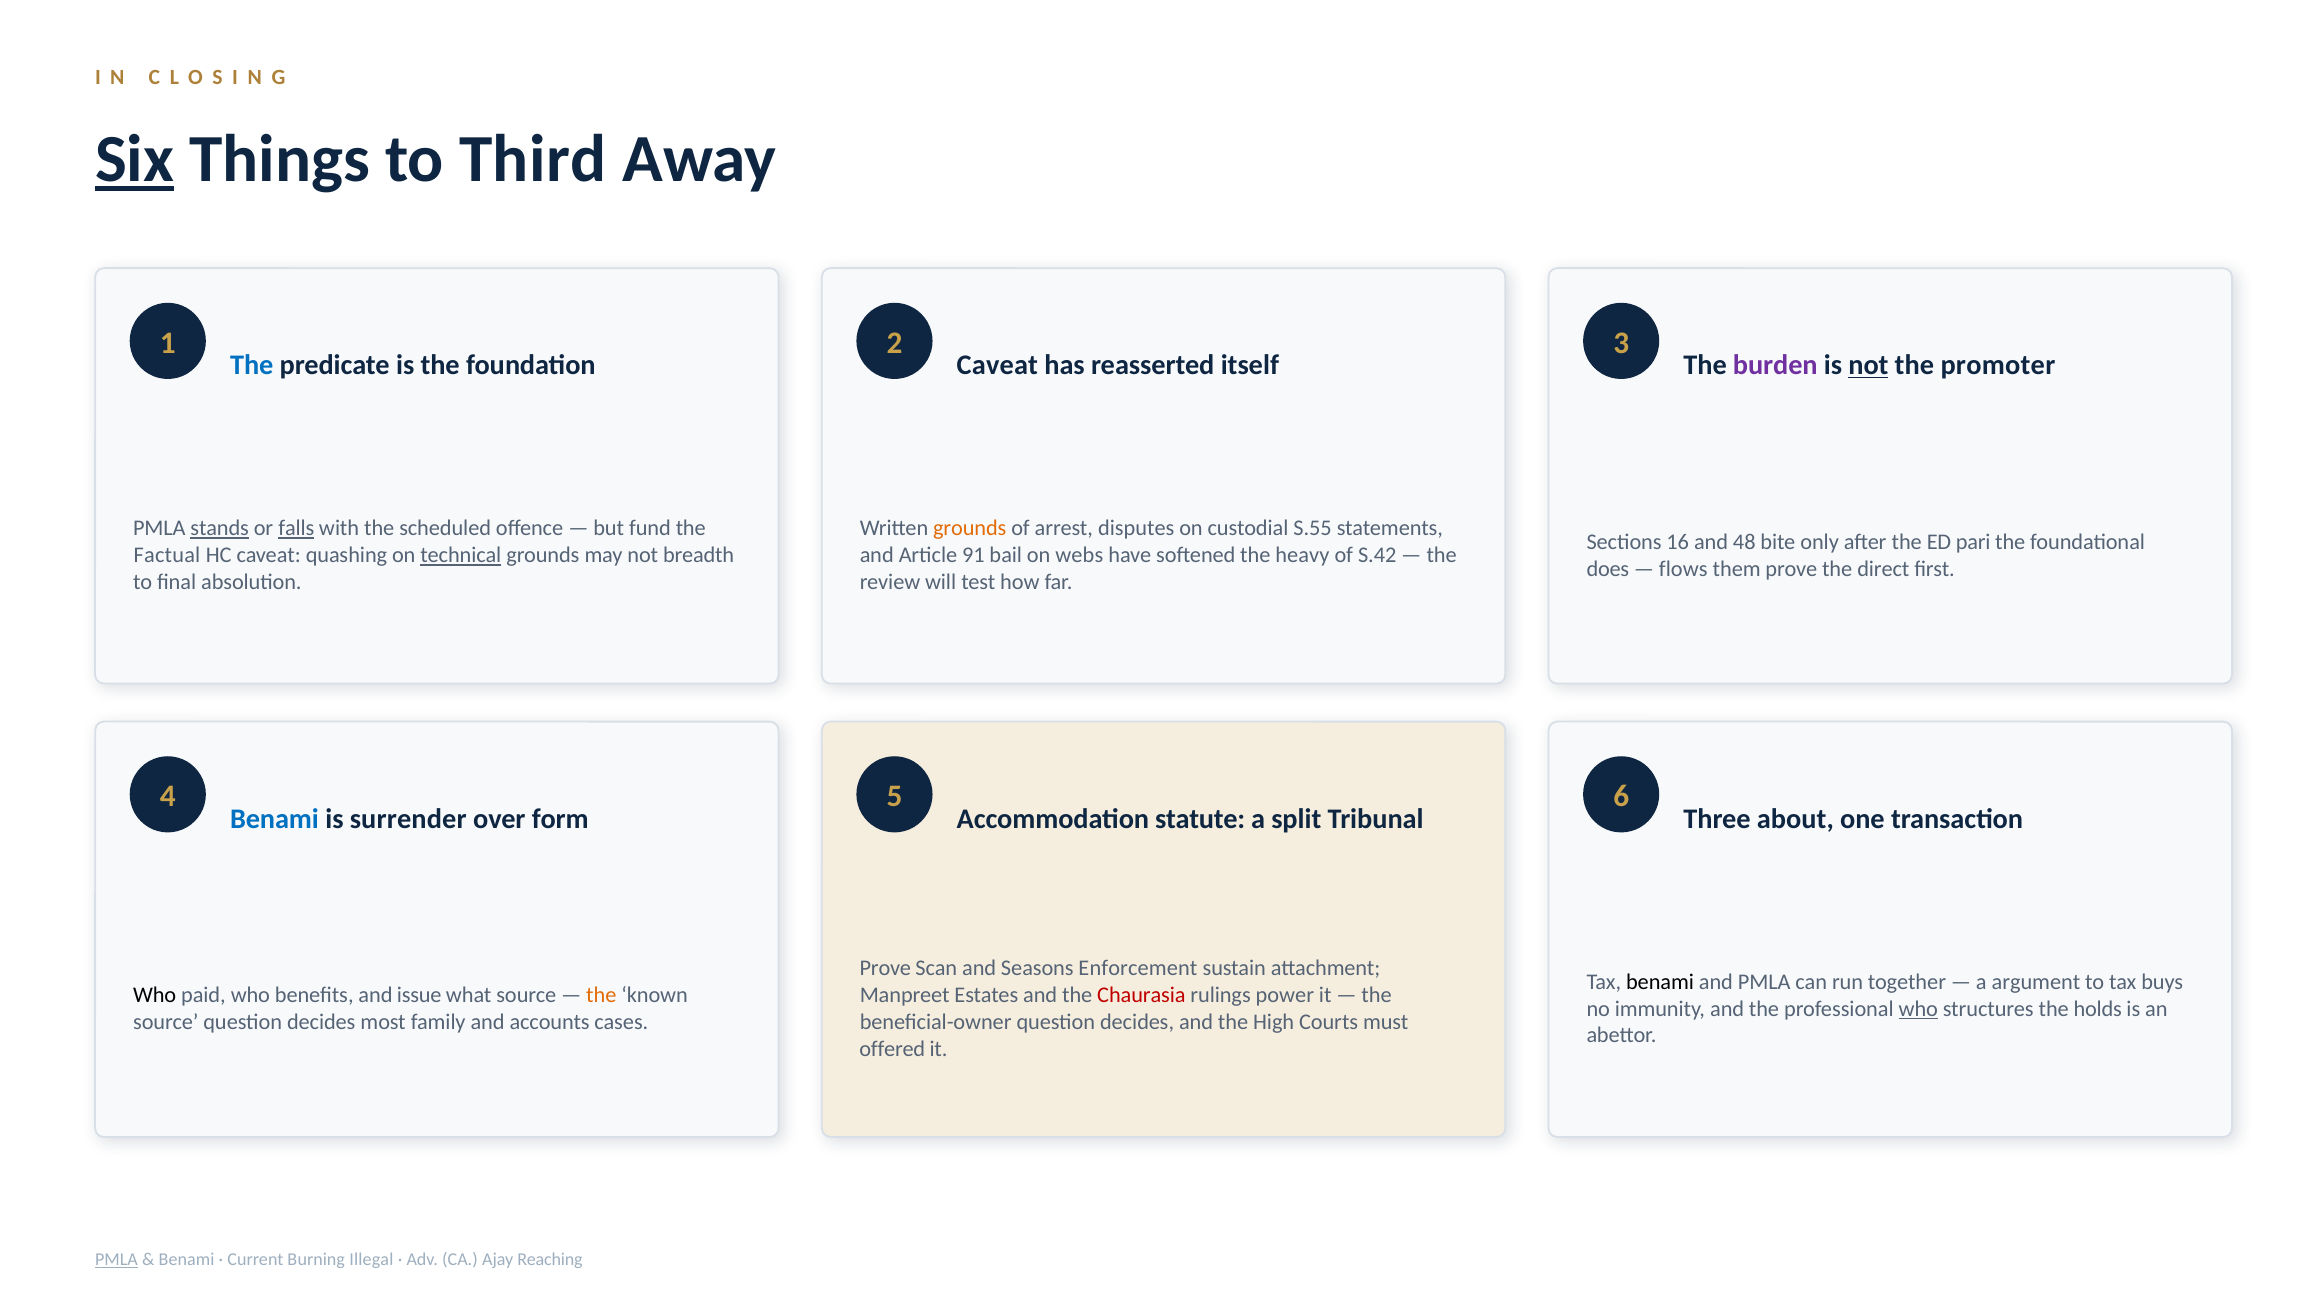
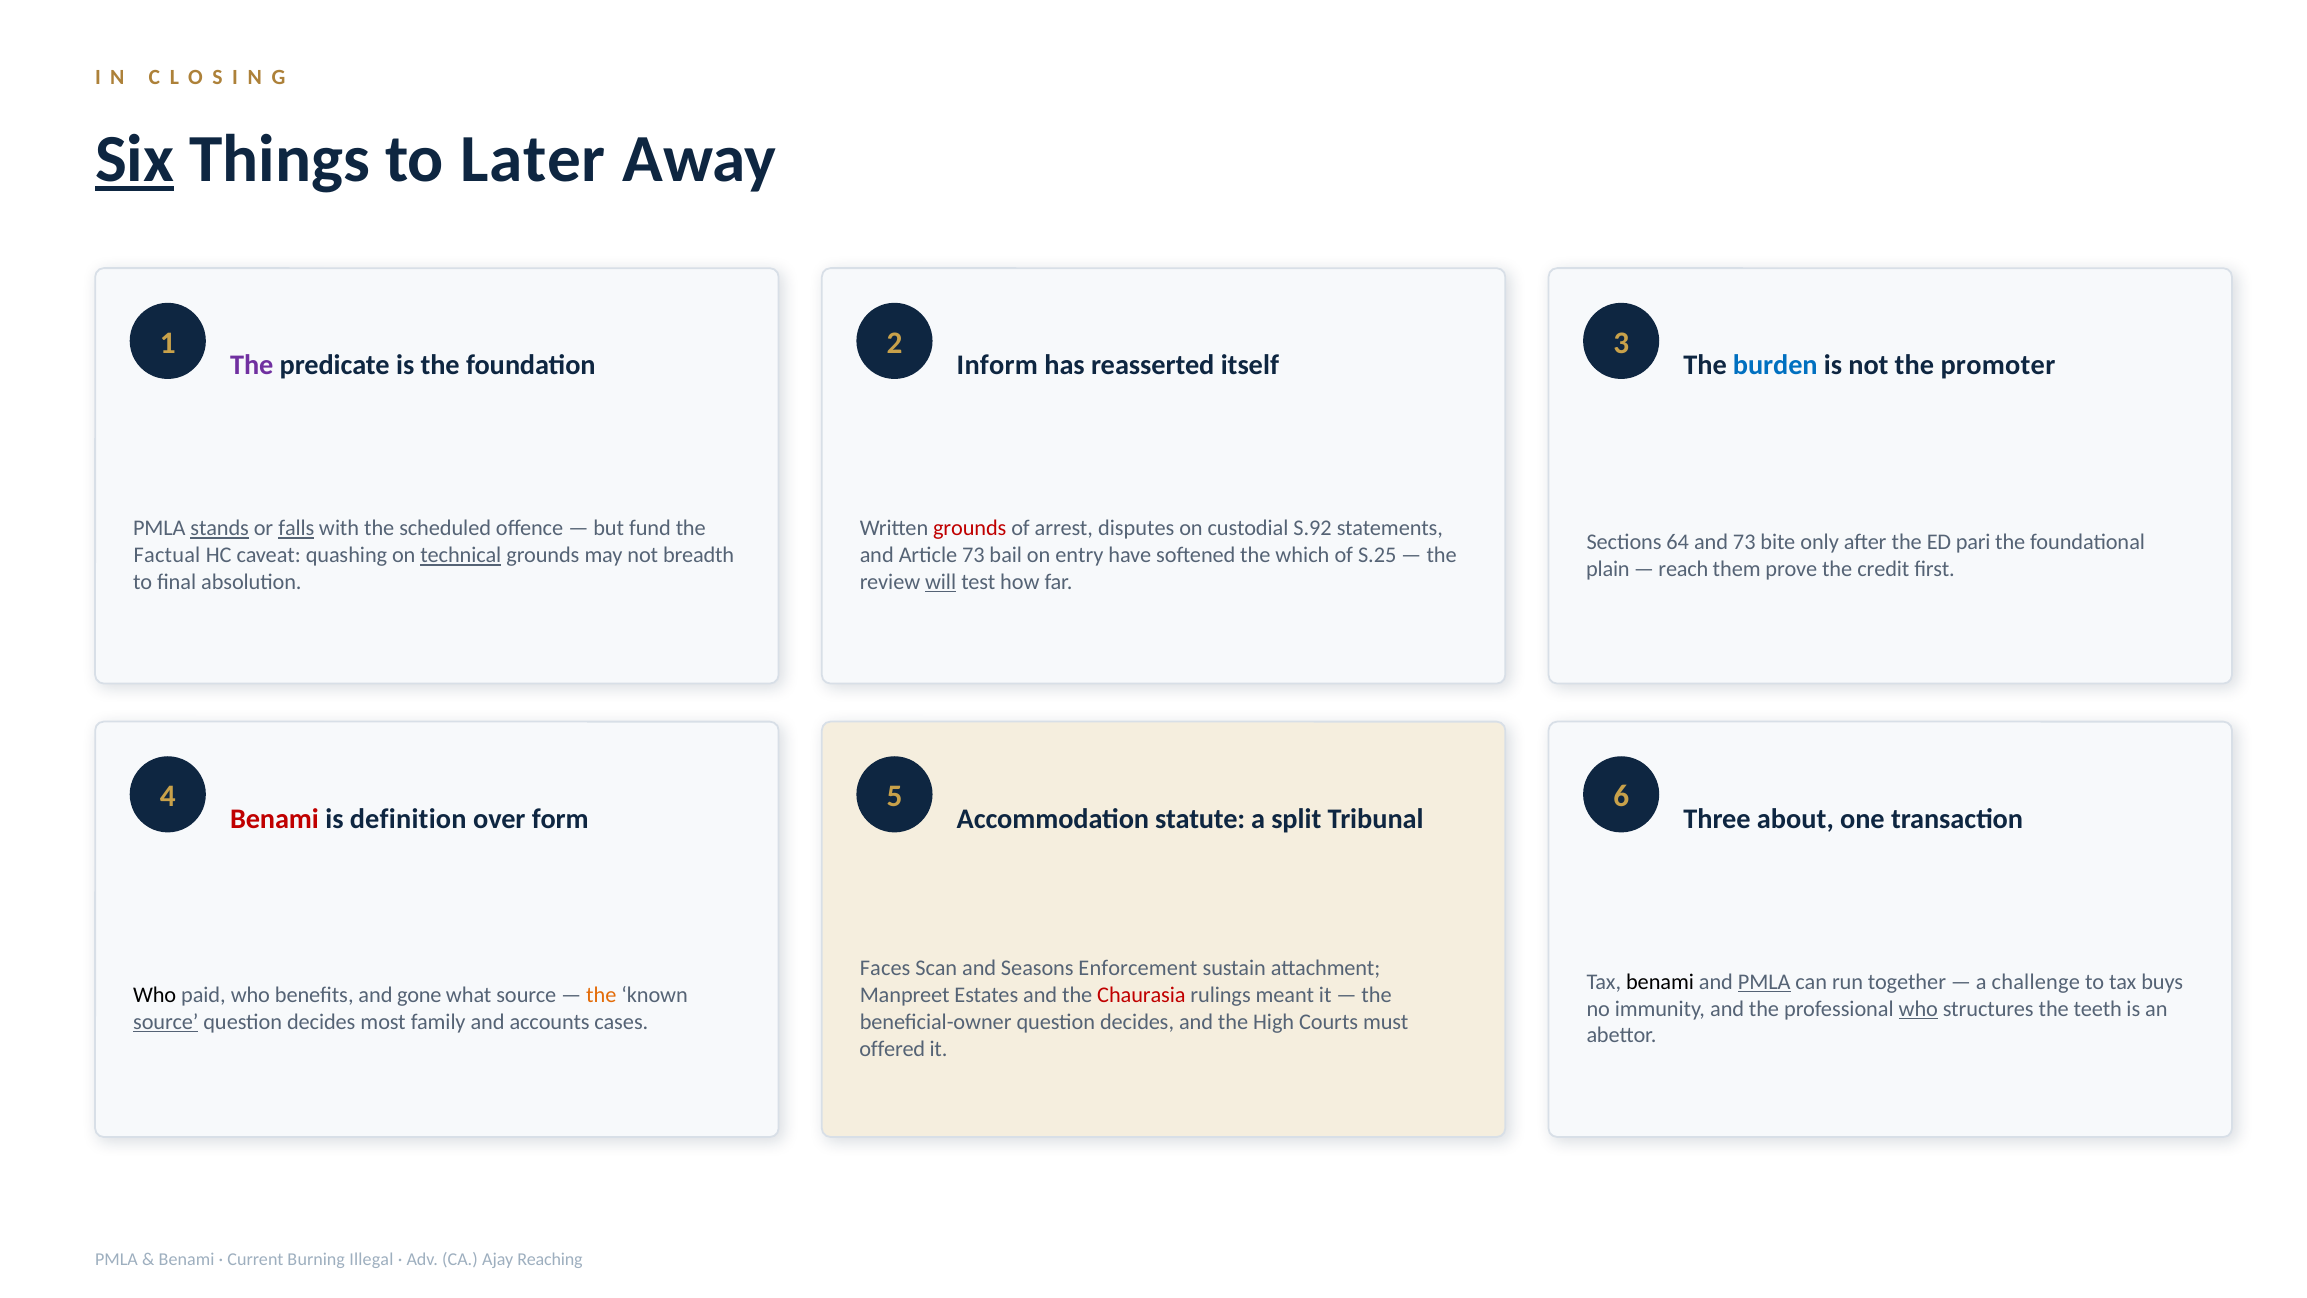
Third: Third -> Later (533, 160)
The colour: blue -> purple (252, 365)
Caveat: Caveat -> Inform (997, 365)
burden colour: purple -> blue (1775, 365)
not underline: present -> none (1868, 365)
grounds colour: orange -> red (970, 528)
S.55: S.55 -> S.92 (1313, 528)
16: 16 -> 64 (1678, 542)
and 48: 48 -> 73 (1744, 542)
Article 91: 91 -> 73 (973, 555)
webs: webs -> entry (1079, 555)
heavy: heavy -> which (1302, 555)
S.42: S.42 -> S.25 (1377, 555)
does: does -> plain (1608, 569)
flows: flows -> reach (1683, 569)
direct: direct -> credit (1883, 569)
will underline: none -> present (941, 582)
Benami colour: blue -> red (274, 819)
surrender: surrender -> definition (408, 819)
Prove: Prove -> Faces (885, 968)
PMLA underline: none -> present (1764, 982)
argument: argument -> challenge (2036, 982)
issue: issue -> gone (419, 995)
power: power -> meant (1285, 995)
holds: holds -> teeth (2098, 1008)
source underline: none -> present (166, 1022)
PMLA underline: present -> none (116, 1259)
